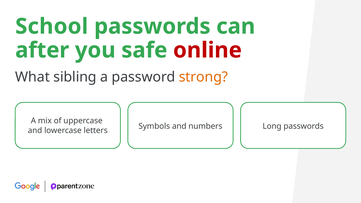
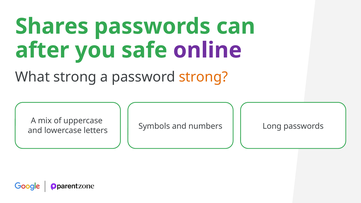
School: School -> Shares (52, 26)
online colour: red -> purple (207, 50)
What sibling: sibling -> strong (75, 77)
